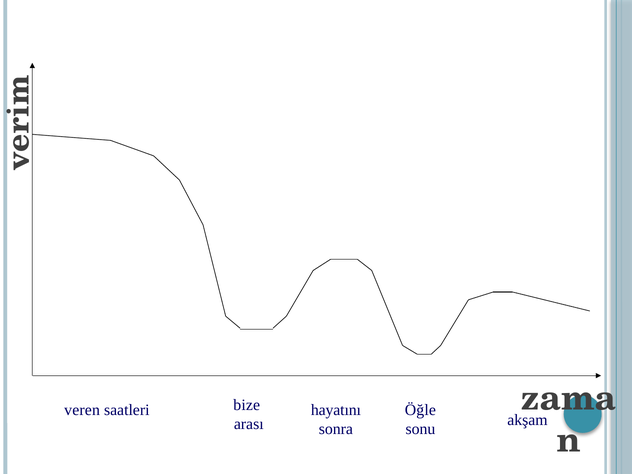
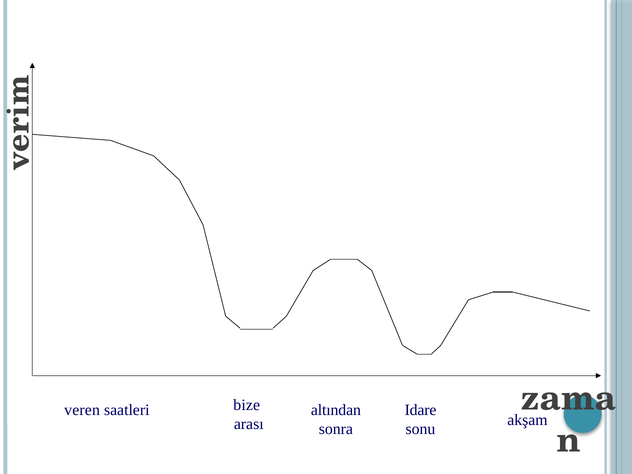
hayatını: hayatını -> altından (336, 410)
Öğle: Öğle -> Idare (421, 410)
